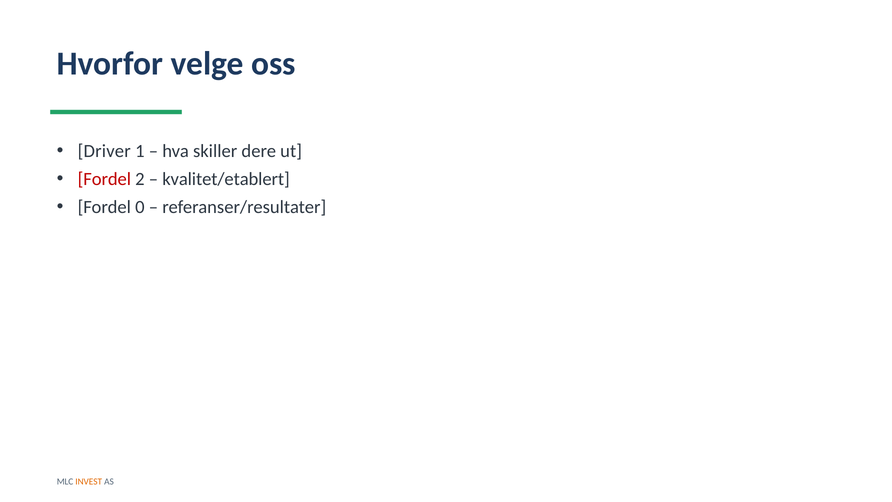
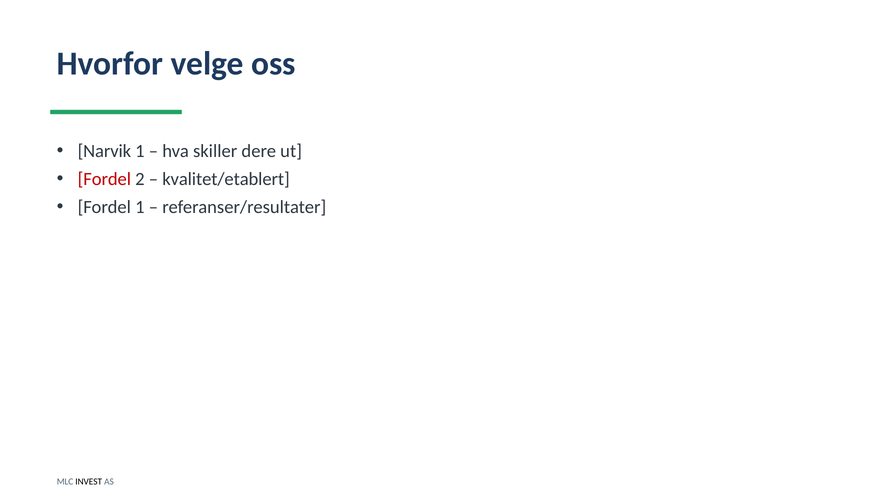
Driver: Driver -> Narvik (104, 151)
Fordel 0: 0 -> 1 (140, 207)
INVEST colour: orange -> black (89, 481)
